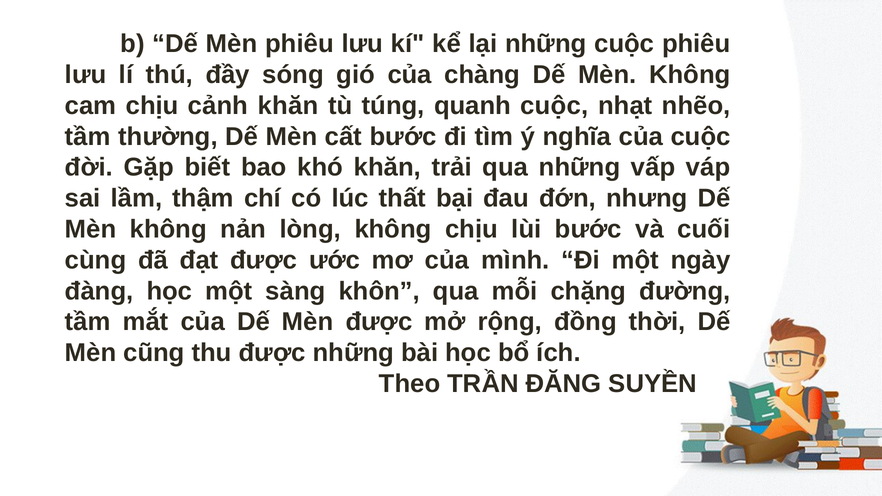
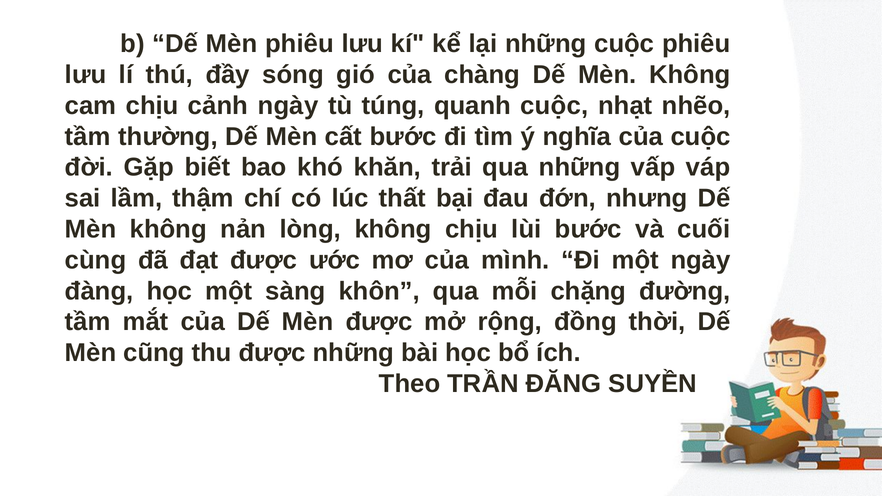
cảnh khăn: khăn -> ngày (288, 106)
